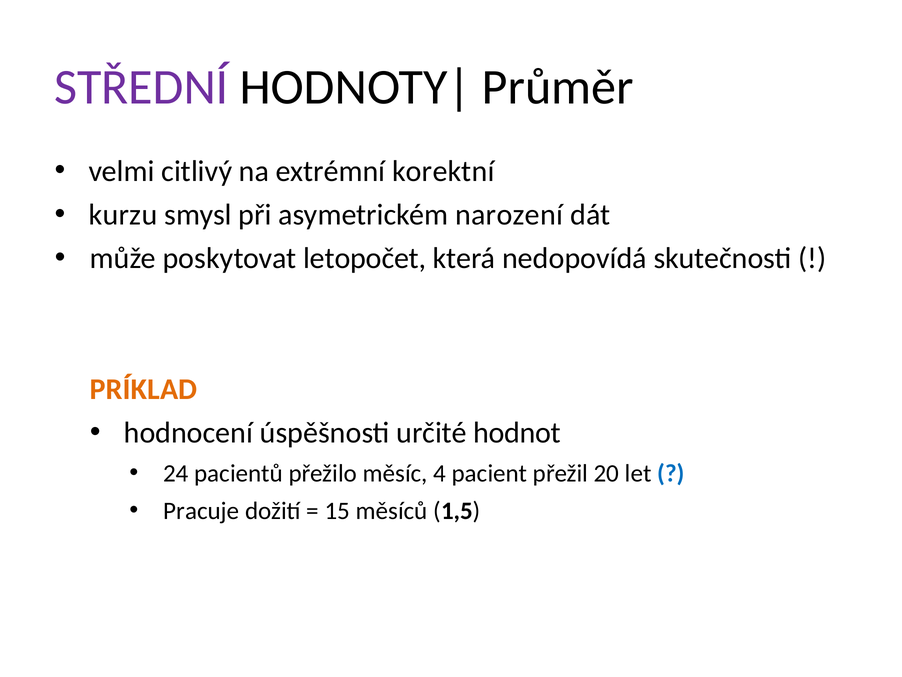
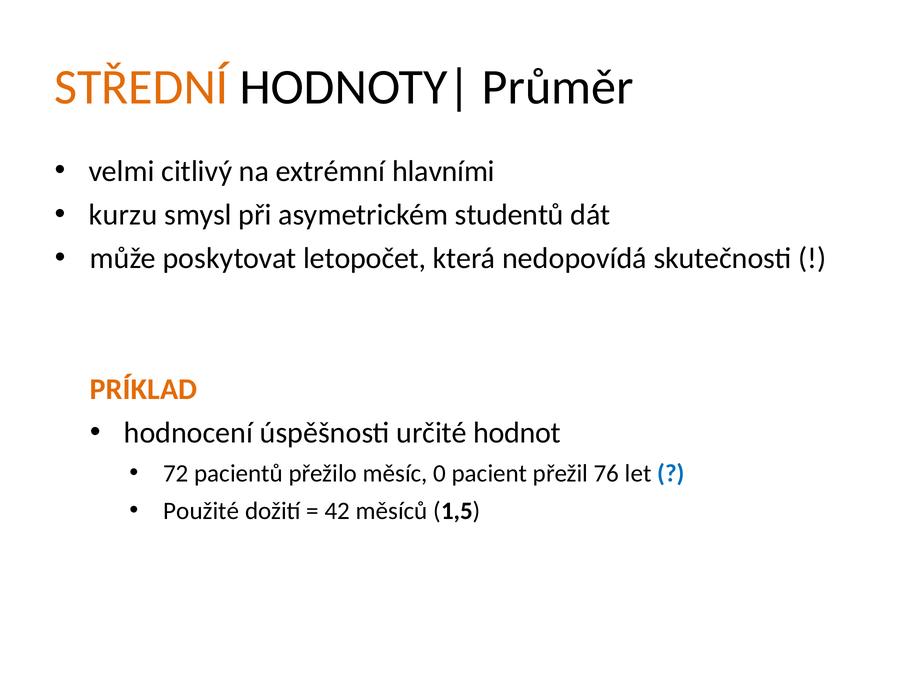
STŘEDNÍ colour: purple -> orange (141, 87)
korektní: korektní -> hlavními (443, 171)
narození: narození -> studentů (509, 215)
24: 24 -> 72 (176, 473)
4: 4 -> 0 (440, 473)
20: 20 -> 76 (606, 473)
Pracuje: Pracuje -> Použité (201, 511)
15: 15 -> 42 (337, 511)
